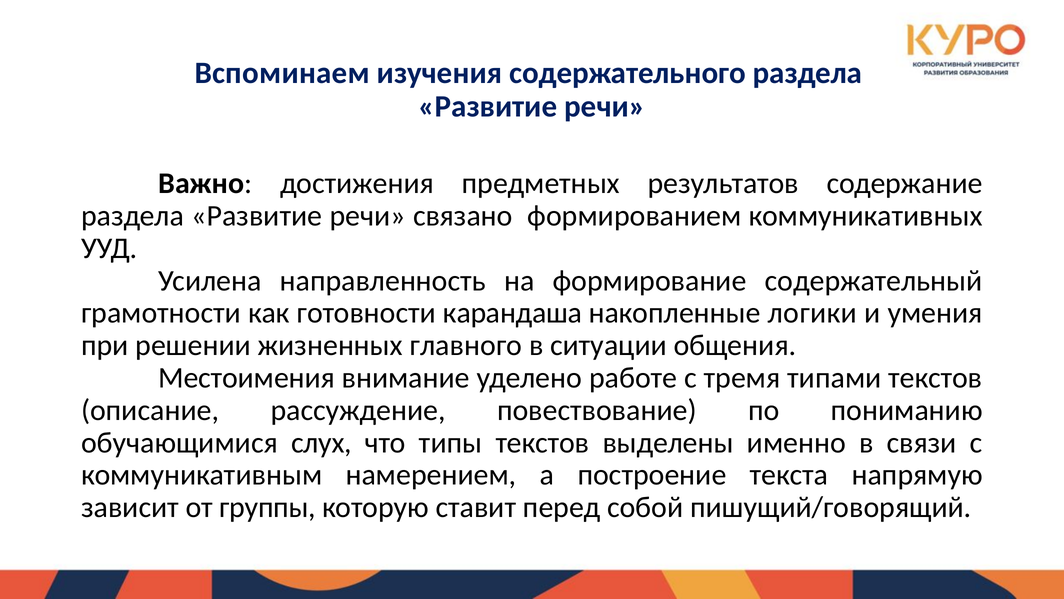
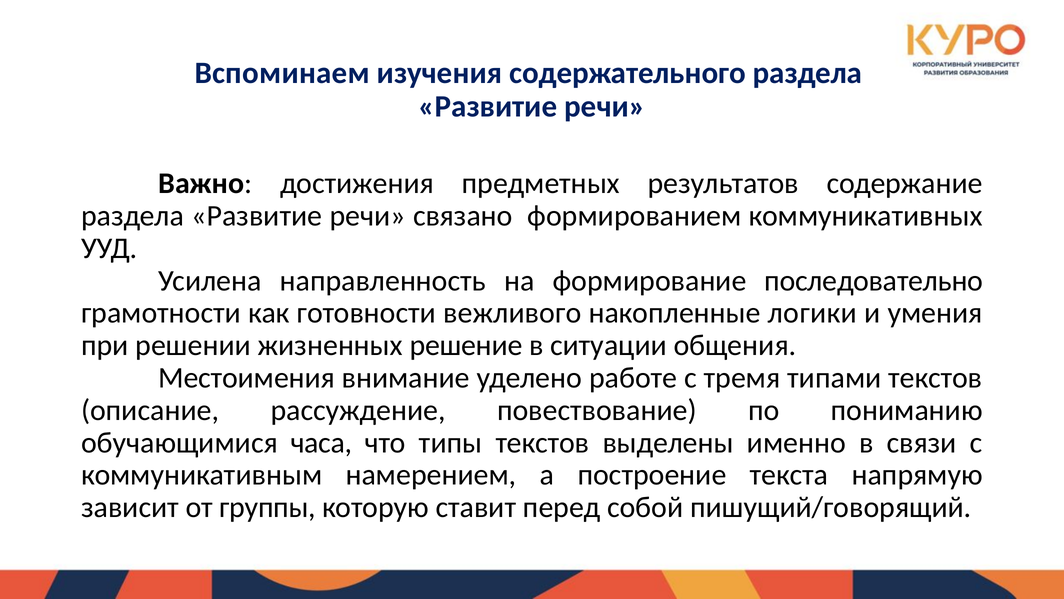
содержательный: содержательный -> последовательно (874, 280)
карандаша: карандаша -> вежливого (512, 313)
главного: главного -> решение (466, 345)
слух: слух -> часа (321, 442)
